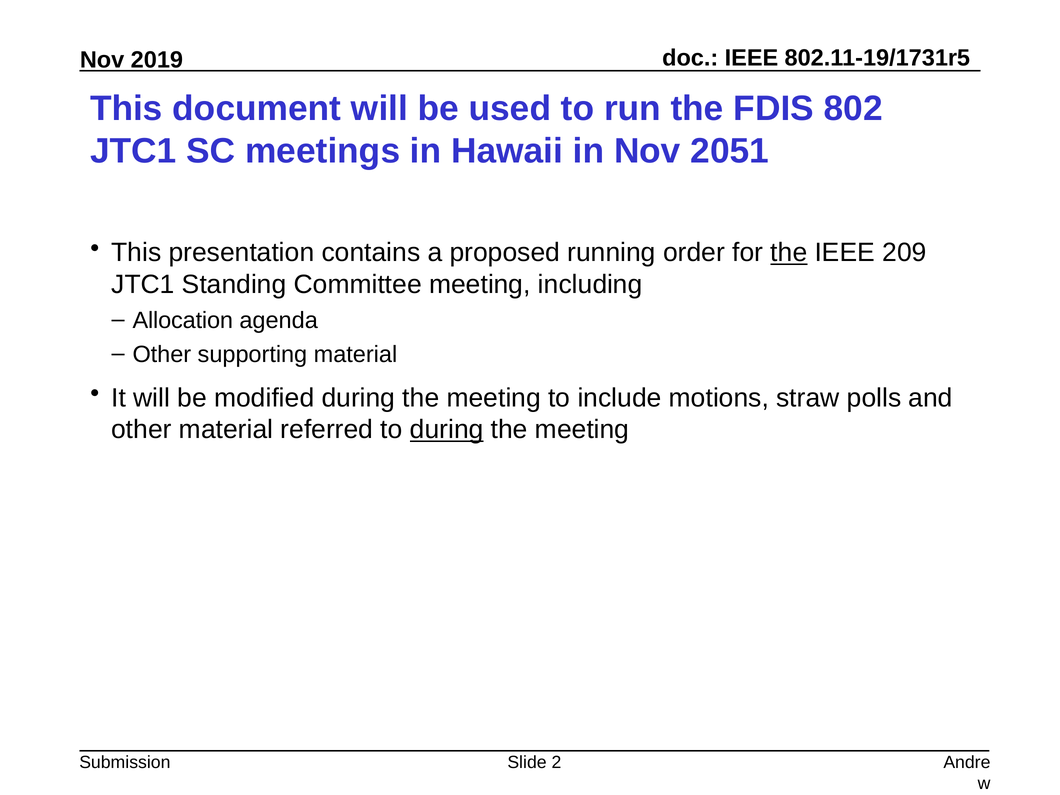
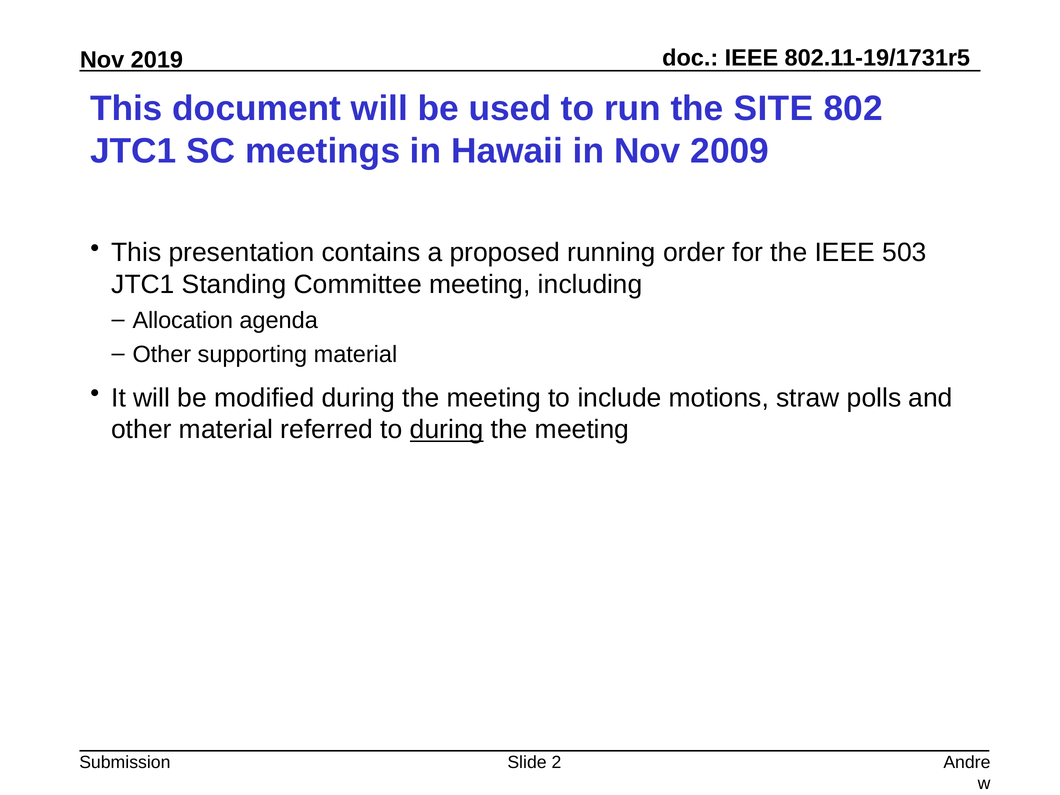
FDIS: FDIS -> SITE (773, 109)
2051: 2051 -> 2009 (730, 151)
the underline: present -> none (789, 253)
209: 209 -> 503 (904, 253)
